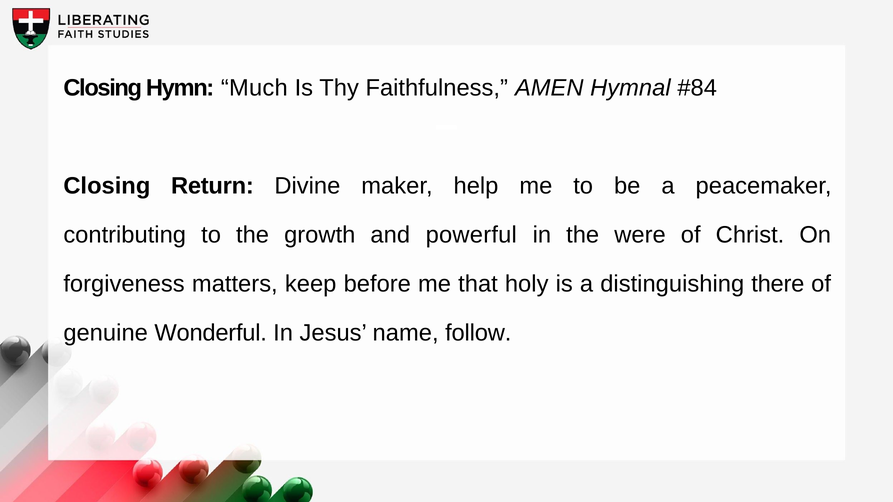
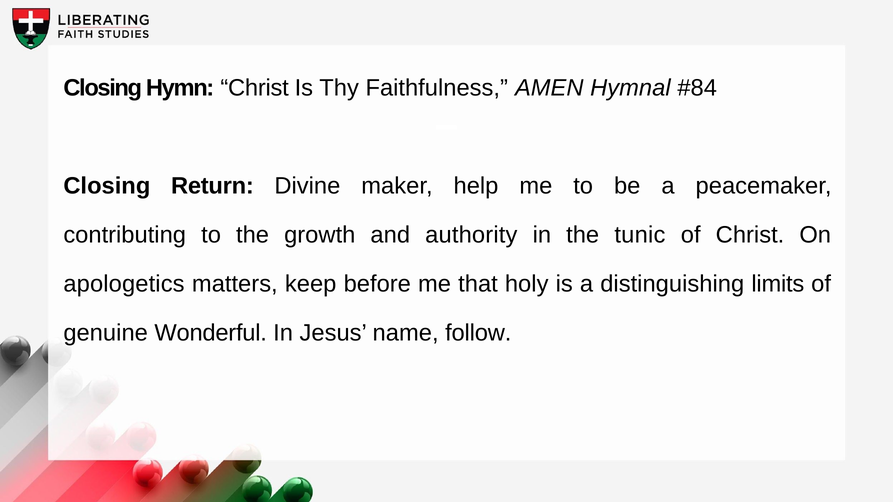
Hymn Much: Much -> Christ (255, 88)
powerful: powerful -> authority (471, 235)
were: were -> tunic (640, 235)
forgiveness: forgiveness -> apologetics (124, 284)
there: there -> limits (778, 284)
